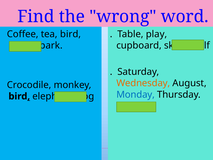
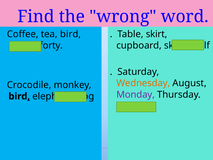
Table play: play -> skirt (157, 34)
park: park -> forty (51, 45)
Monday colour: blue -> purple (136, 94)
